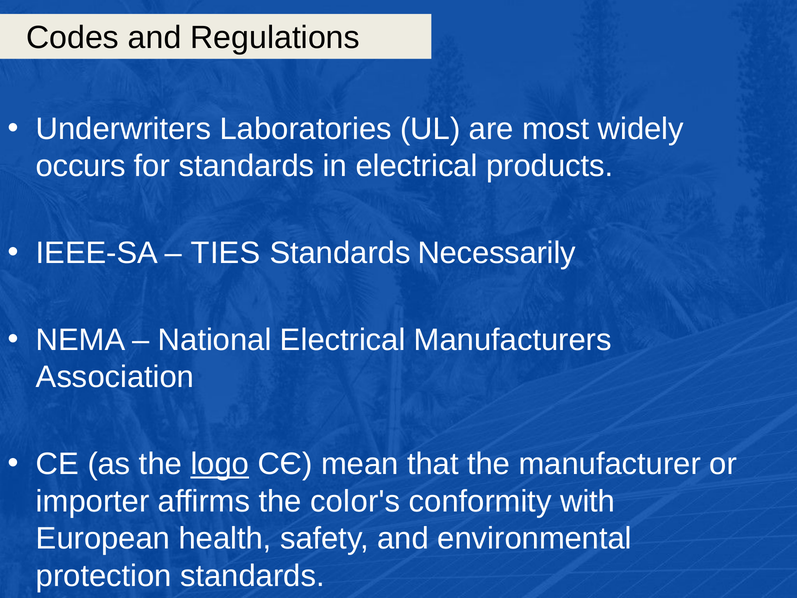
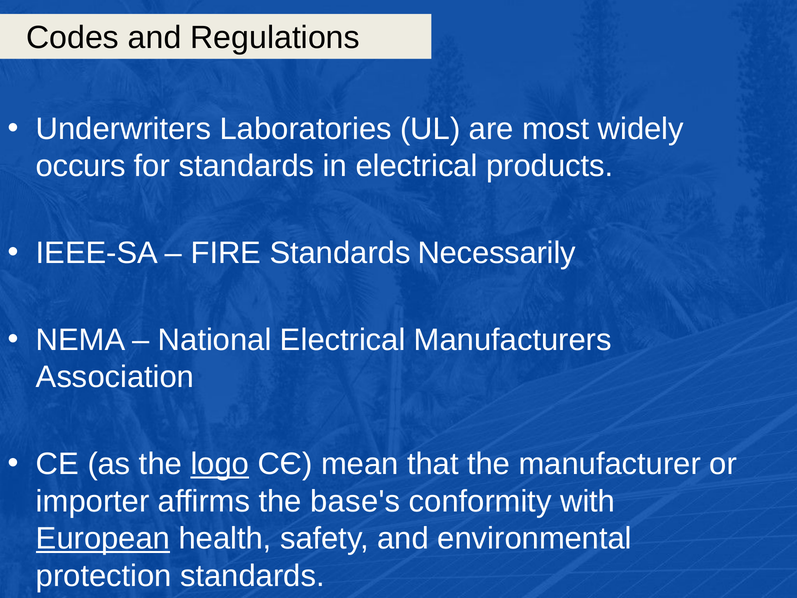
TIES: TIES -> FIRE (226, 253)
color's: color's -> base's (355, 501)
European underline: none -> present (103, 538)
